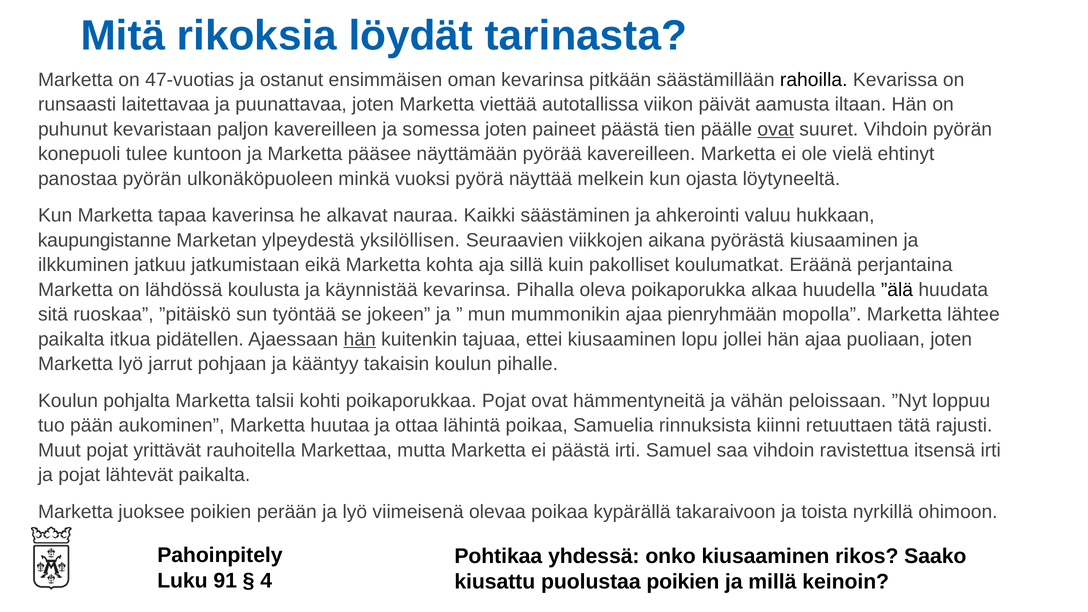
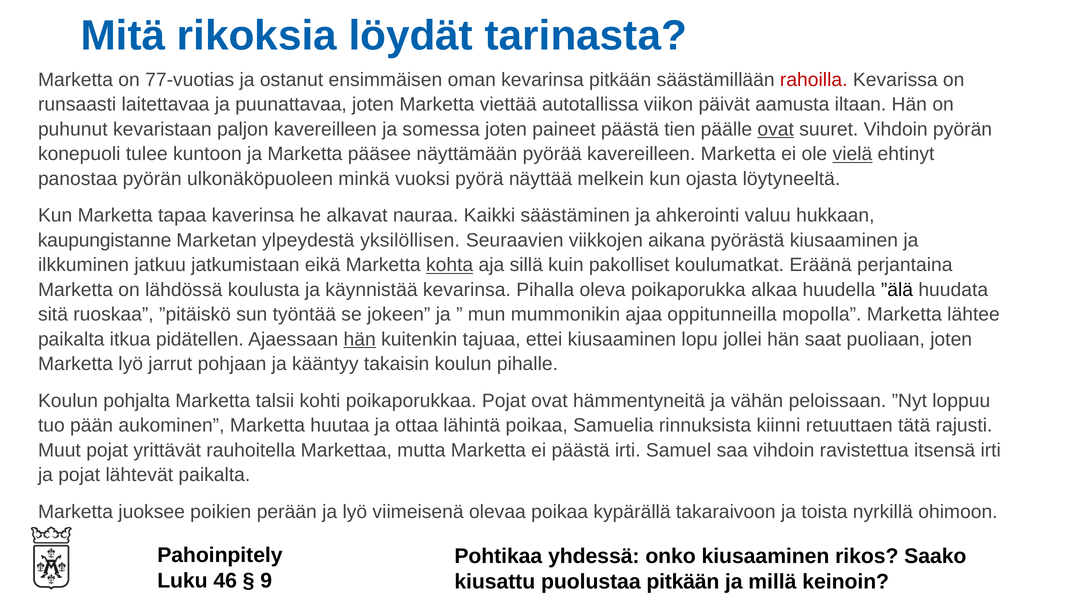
47-vuotias: 47-vuotias -> 77-vuotias (190, 80)
rahoilla colour: black -> red (814, 80)
vielä underline: none -> present (852, 154)
kohta underline: none -> present (450, 265)
pienryhmään: pienryhmään -> oppitunneilla (722, 315)
hän ajaa: ajaa -> saat (823, 339)
91: 91 -> 46 (225, 581)
4: 4 -> 9 (266, 581)
puolustaa poikien: poikien -> pitkään (683, 582)
